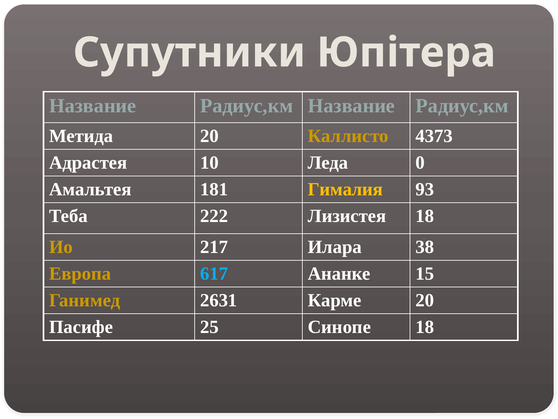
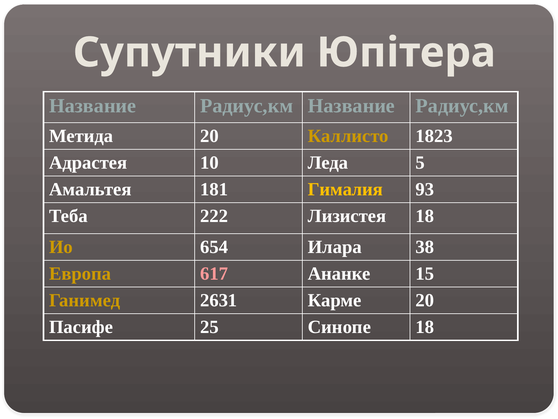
4373: 4373 -> 1823 (434, 136)
0: 0 -> 5 (420, 162)
217: 217 -> 654 (214, 247)
617 colour: light blue -> pink (214, 273)
